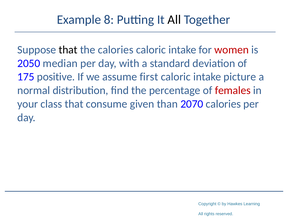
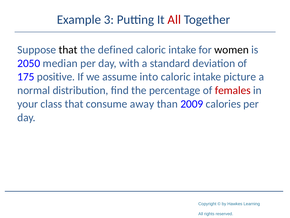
8: 8 -> 3 (109, 19)
All colour: black -> red (174, 19)
the calories: calories -> defined (116, 50)
women colour: red -> black (232, 50)
first: first -> into (149, 77)
given: given -> away (142, 104)
2070: 2070 -> 2009 (192, 104)
